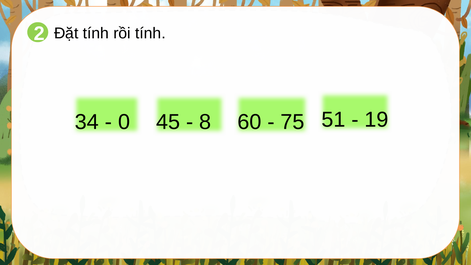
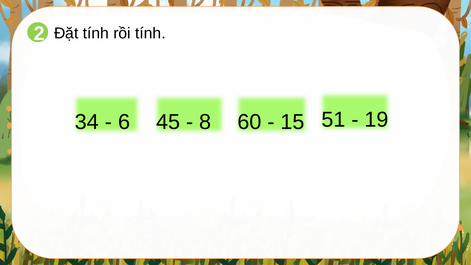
0: 0 -> 6 (124, 122)
75: 75 -> 15 (293, 122)
